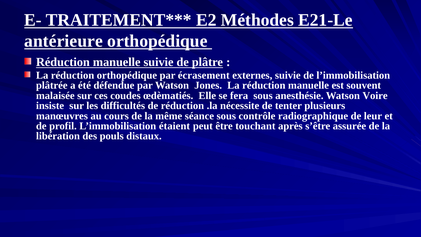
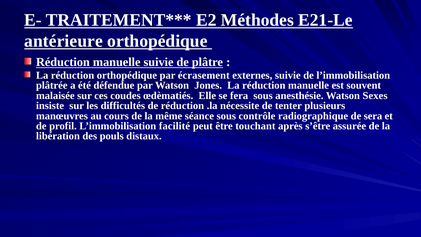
Voire: Voire -> Sexes (375, 96)
leur: leur -> sera (373, 116)
étaient: étaient -> facilité (174, 126)
